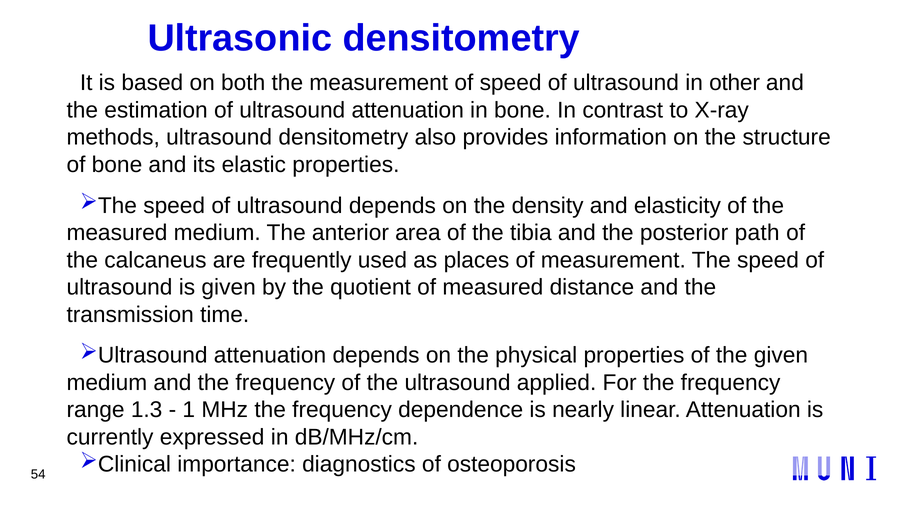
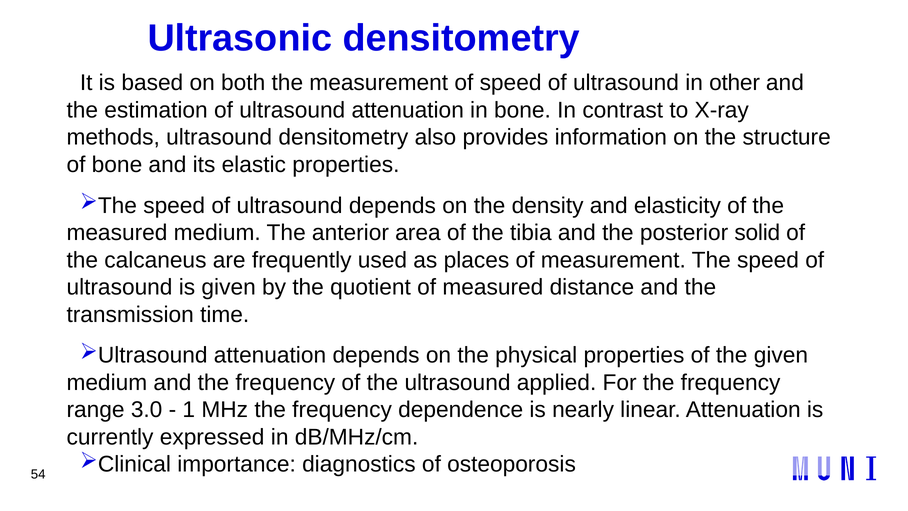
path: path -> solid (757, 233)
1.3: 1.3 -> 3.0 (147, 410)
